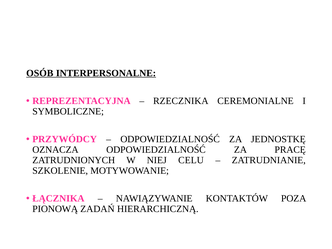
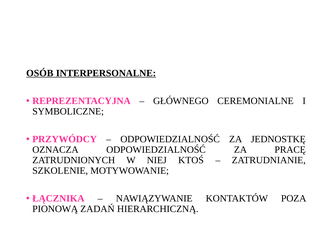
RZECZNIKA: RZECZNIKA -> GŁÓWNEGO (181, 101)
CELU: CELU -> KTOŚ (191, 160)
